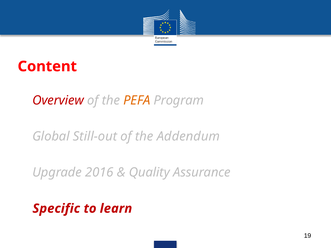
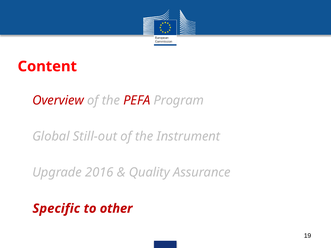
PEFA colour: orange -> red (137, 100)
Addendum: Addendum -> Instrument (188, 137)
learn: learn -> other (116, 209)
